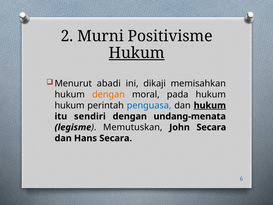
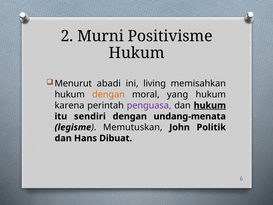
Hukum underline: present -> none (137, 53)
dikaji: dikaji -> living (155, 83)
pada: pada -> yang (178, 94)
hukum: hukum -> karena (69, 105)
penguasa colour: blue -> purple (149, 105)
John Secara: Secara -> Politik (211, 127)
Hans Secara: Secara -> Dibuat (116, 138)
